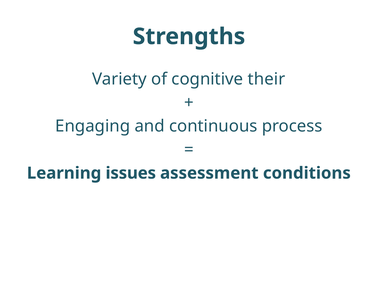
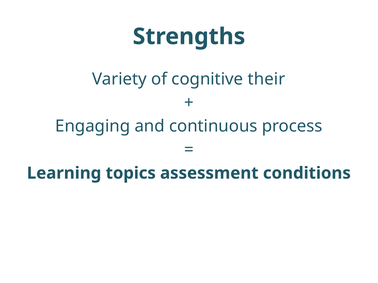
issues: issues -> topics (131, 173)
